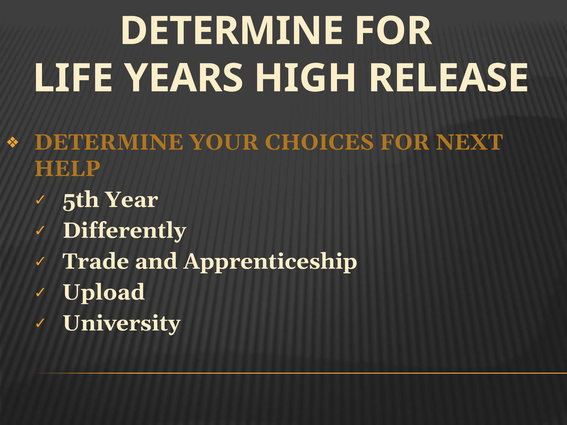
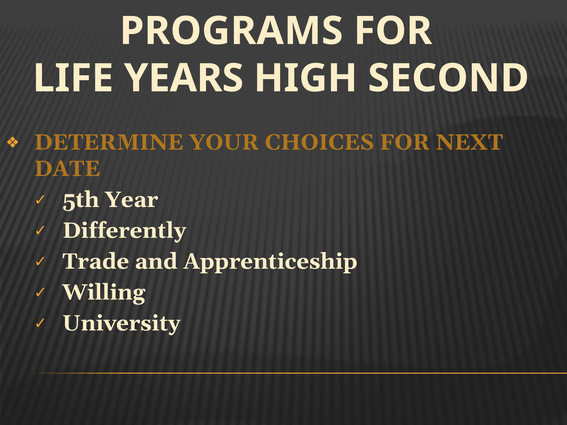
DETERMINE: DETERMINE -> PROGRAMS (231, 31)
RELEASE: RELEASE -> SECOND (448, 78)
HELP: HELP -> DATE (67, 169)
Upload: Upload -> Willing (104, 292)
